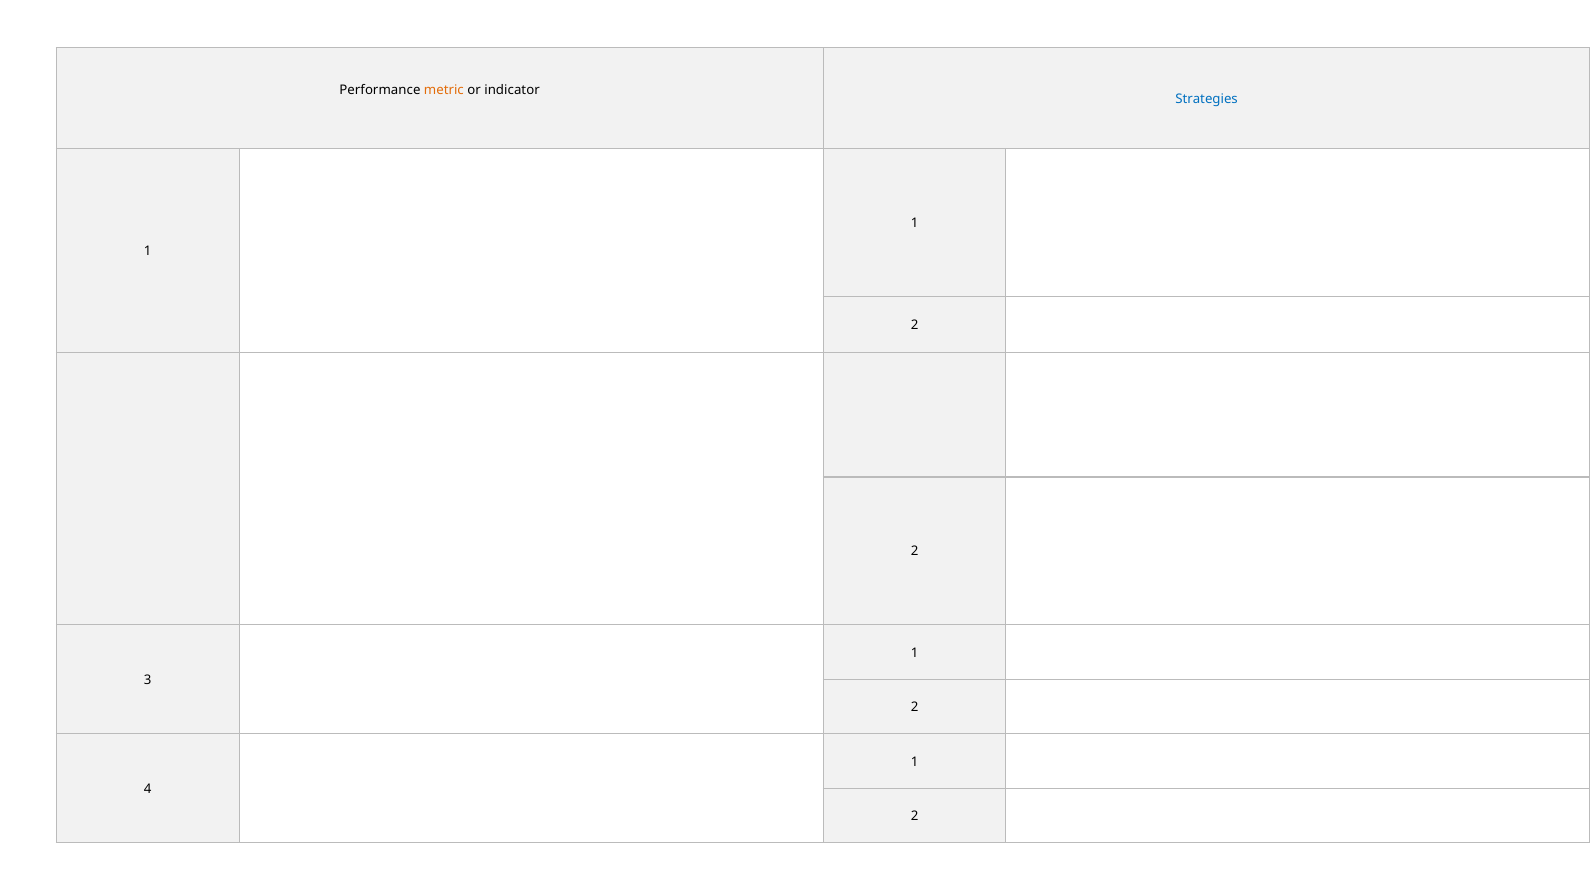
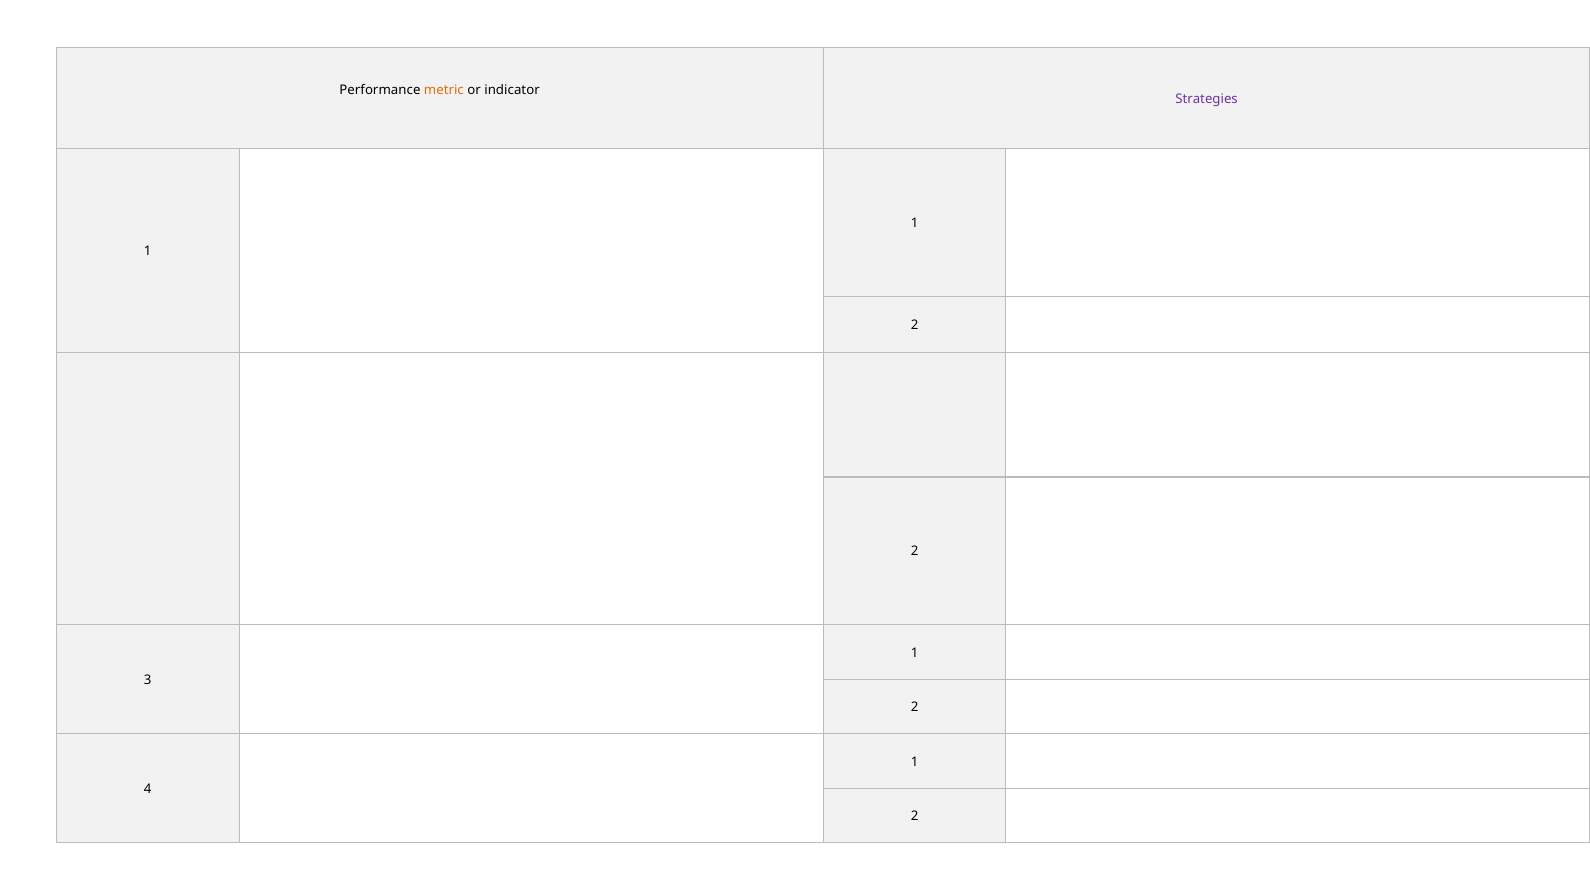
Strategies colour: blue -> purple (1207, 99)
